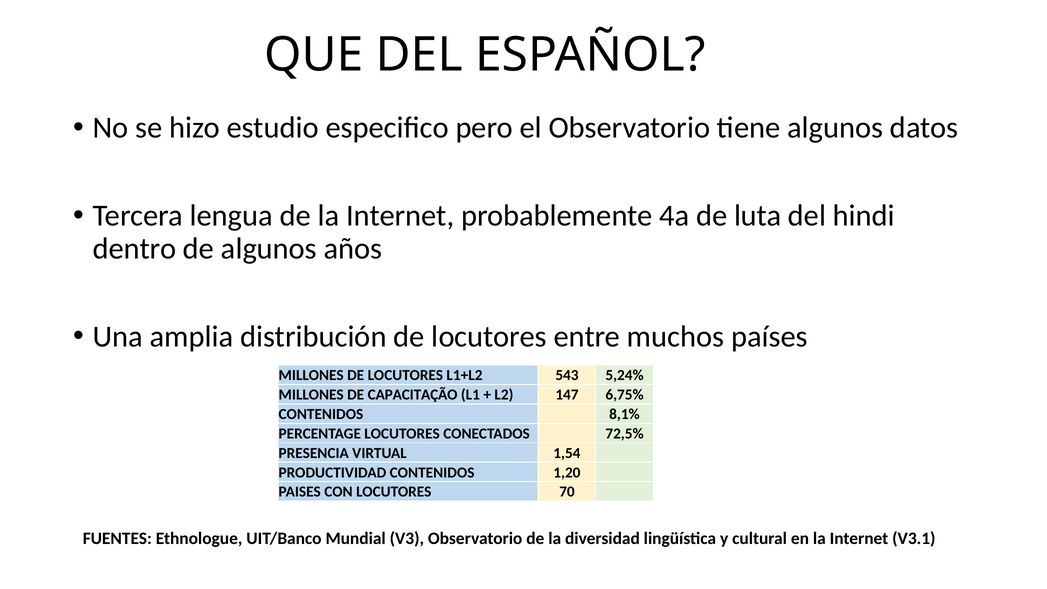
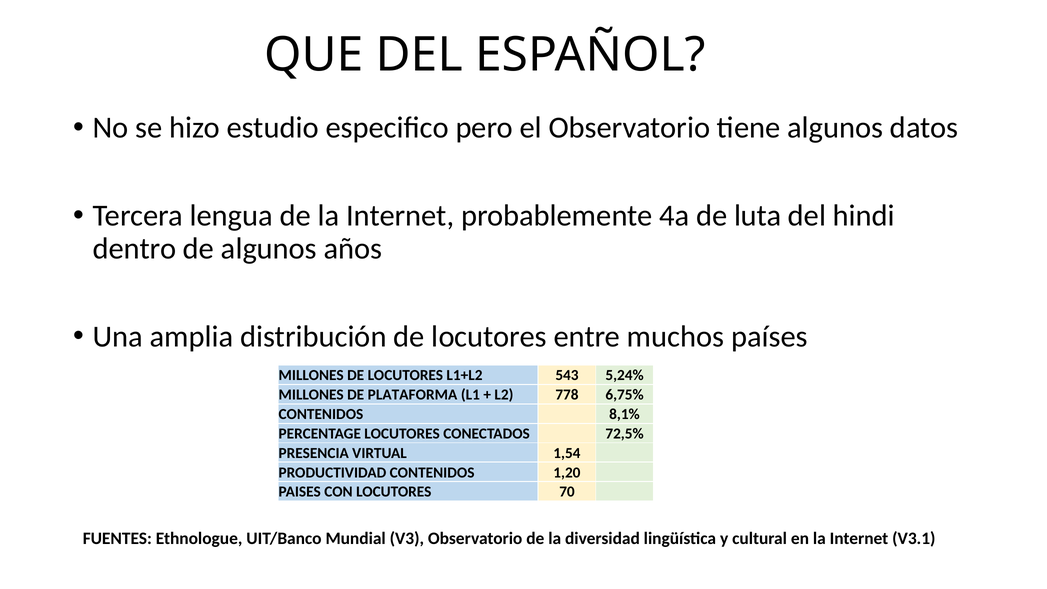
CAPACITAÇÃO: CAPACITAÇÃO -> PLATAFORMA (413, 395)
147: 147 -> 778 (567, 395)
